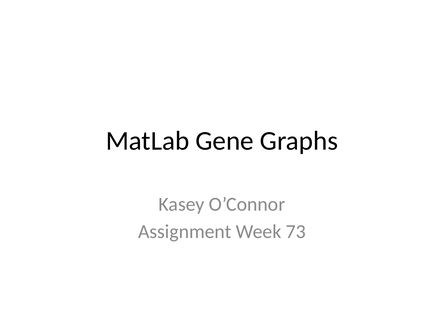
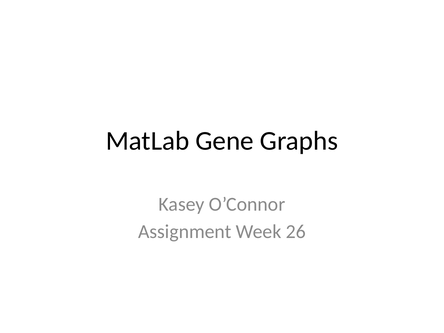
73: 73 -> 26 (296, 232)
